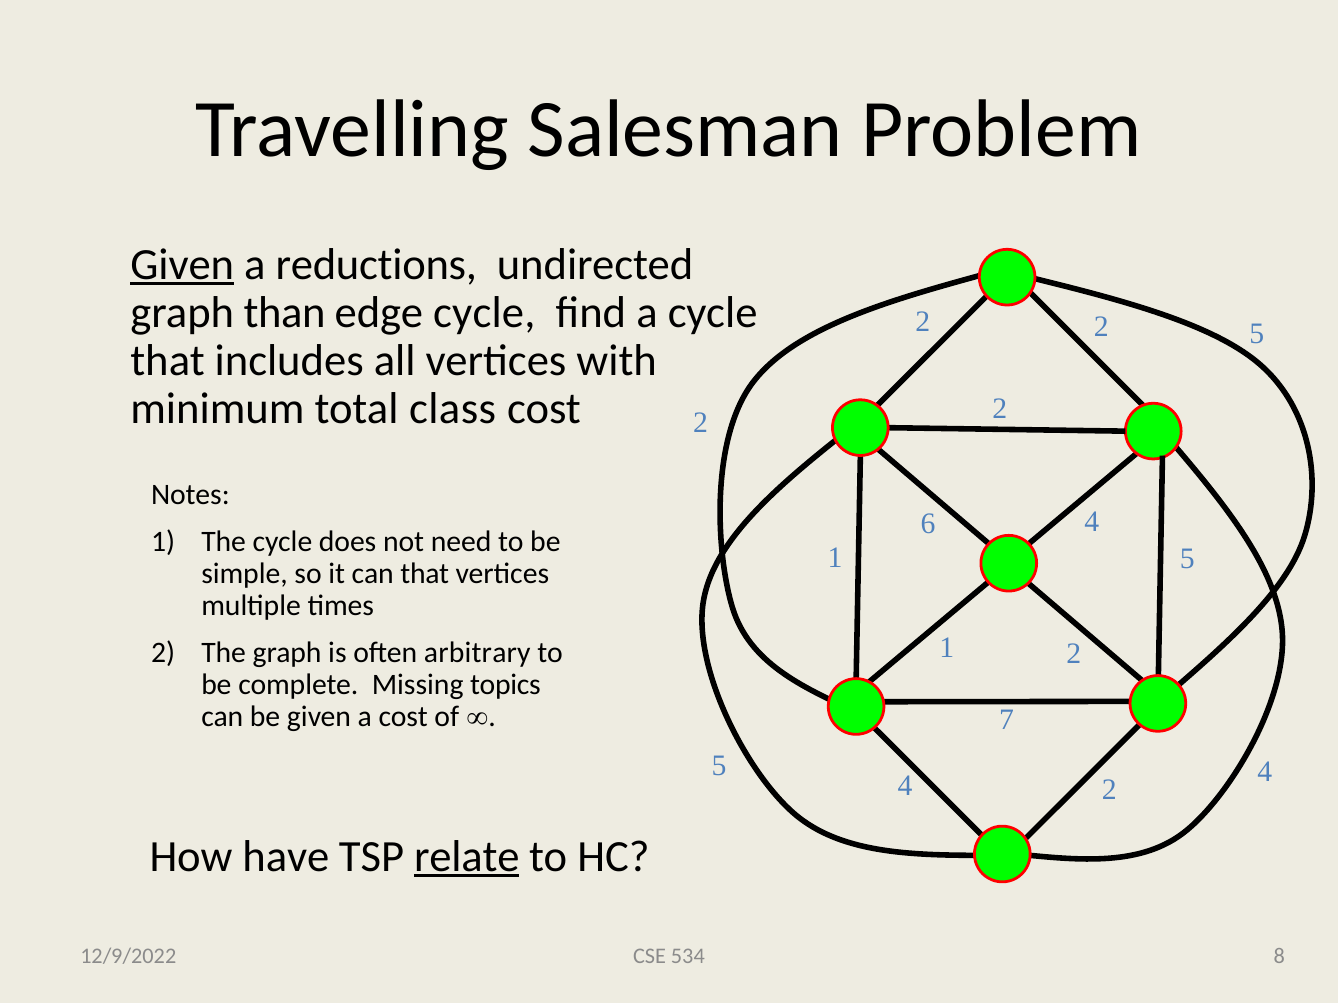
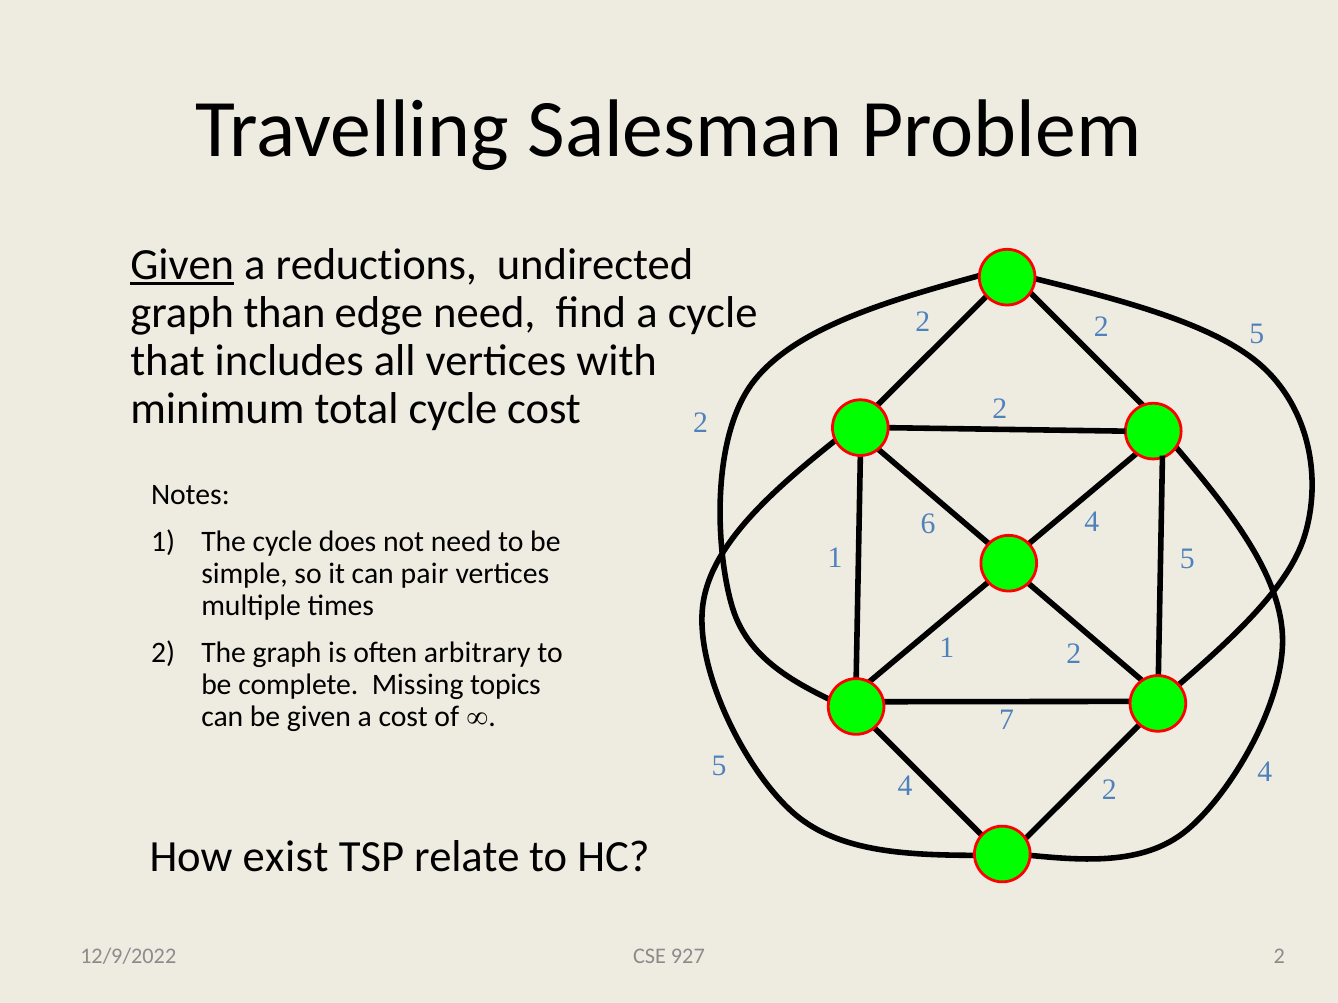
edge cycle: cycle -> need (484, 313)
total class: class -> cycle (453, 409)
can that: that -> pair (424, 574)
have: have -> exist (286, 857)
relate underline: present -> none (467, 857)
534: 534 -> 927 (688, 957)
12/9/2022 8: 8 -> 2 (1279, 957)
